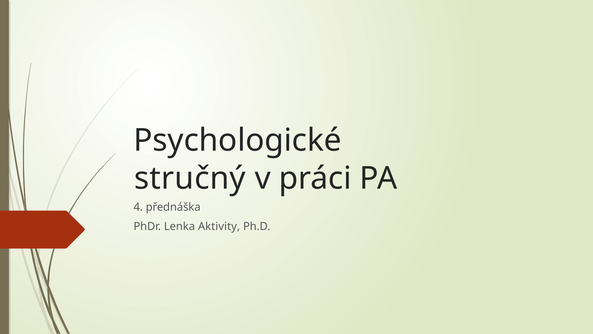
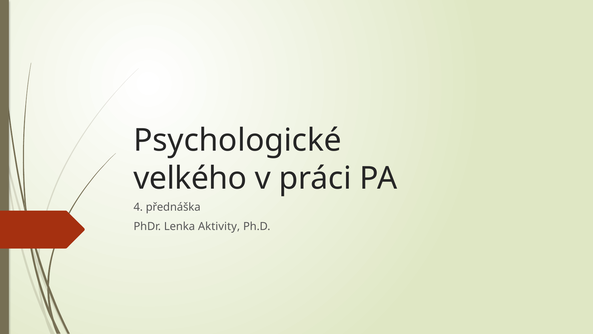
stručný: stručný -> velkého (190, 178)
